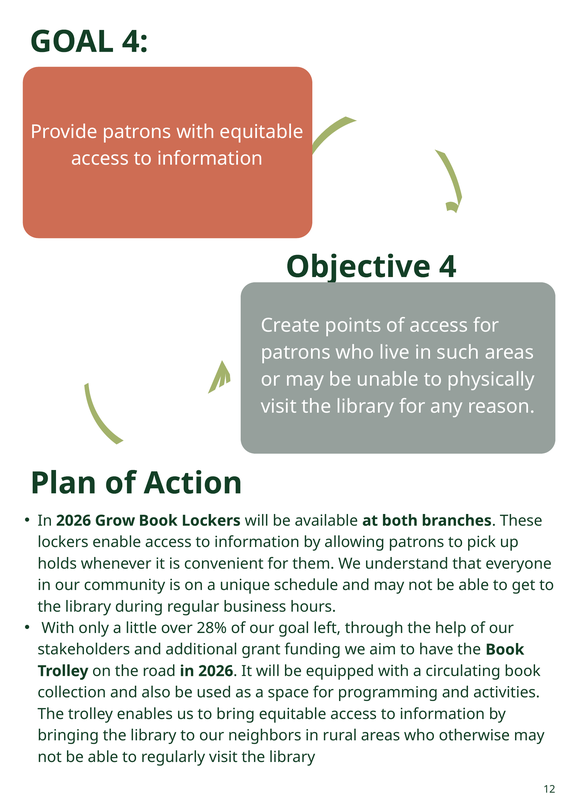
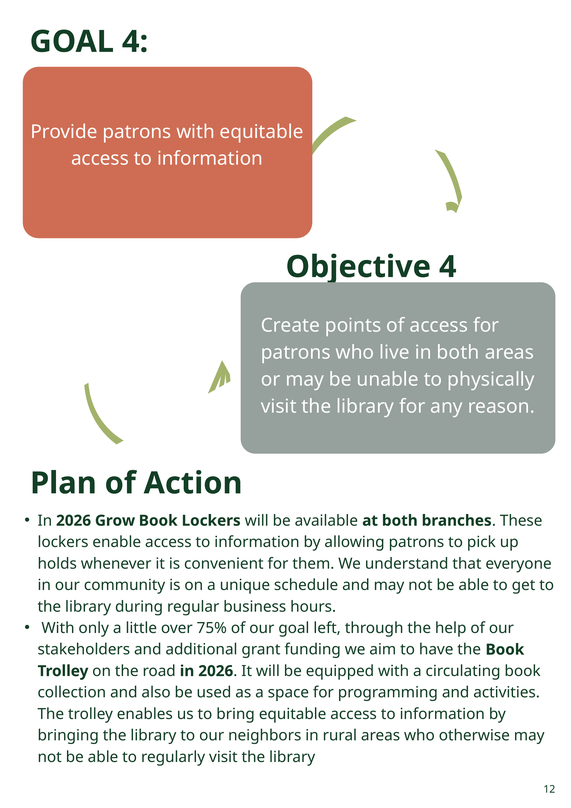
in such: such -> both (458, 352)
28%: 28% -> 75% (212, 628)
